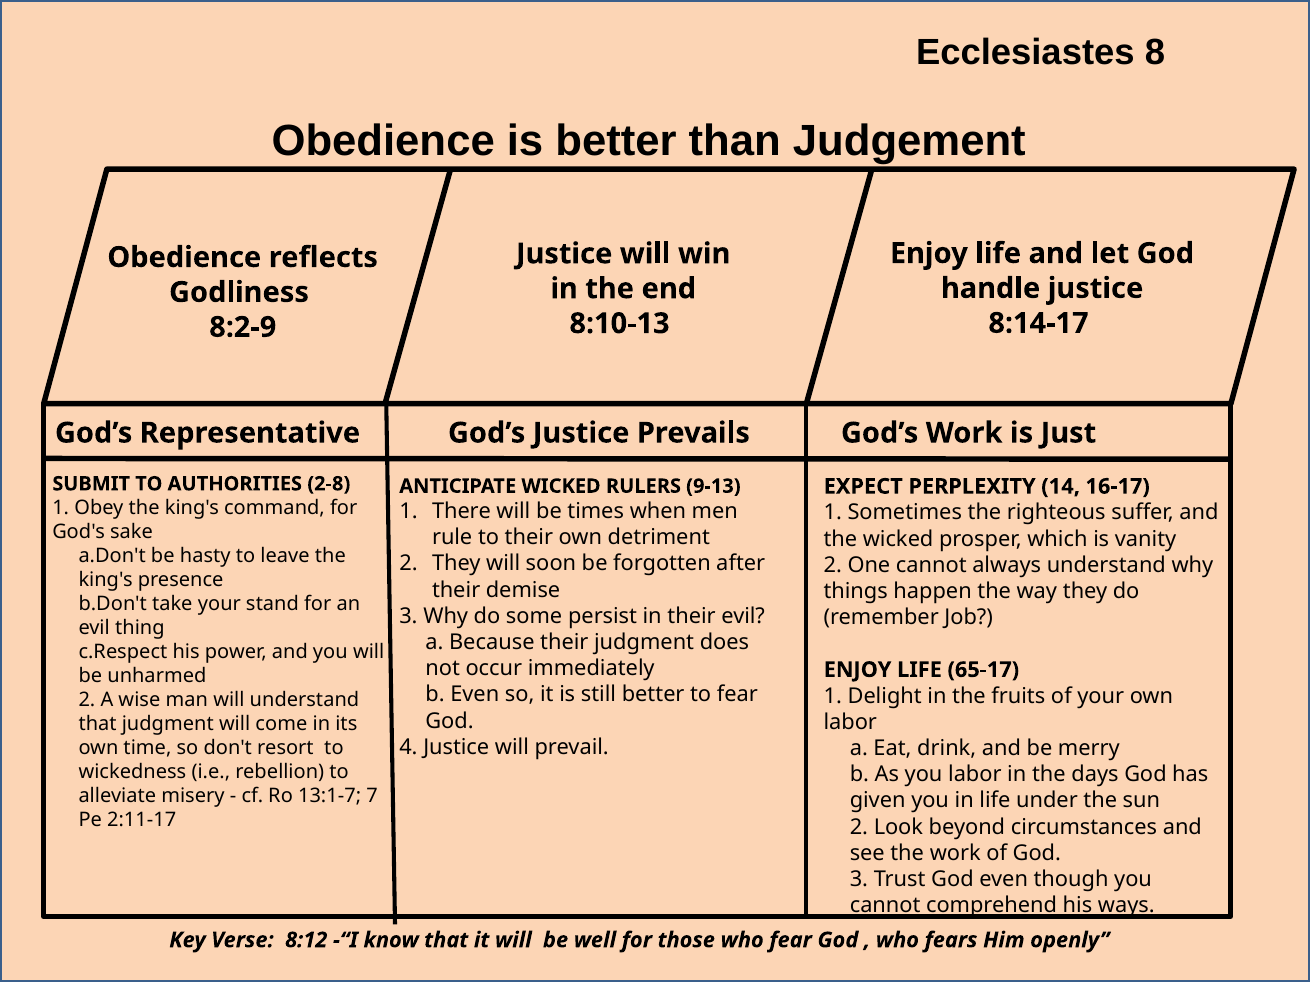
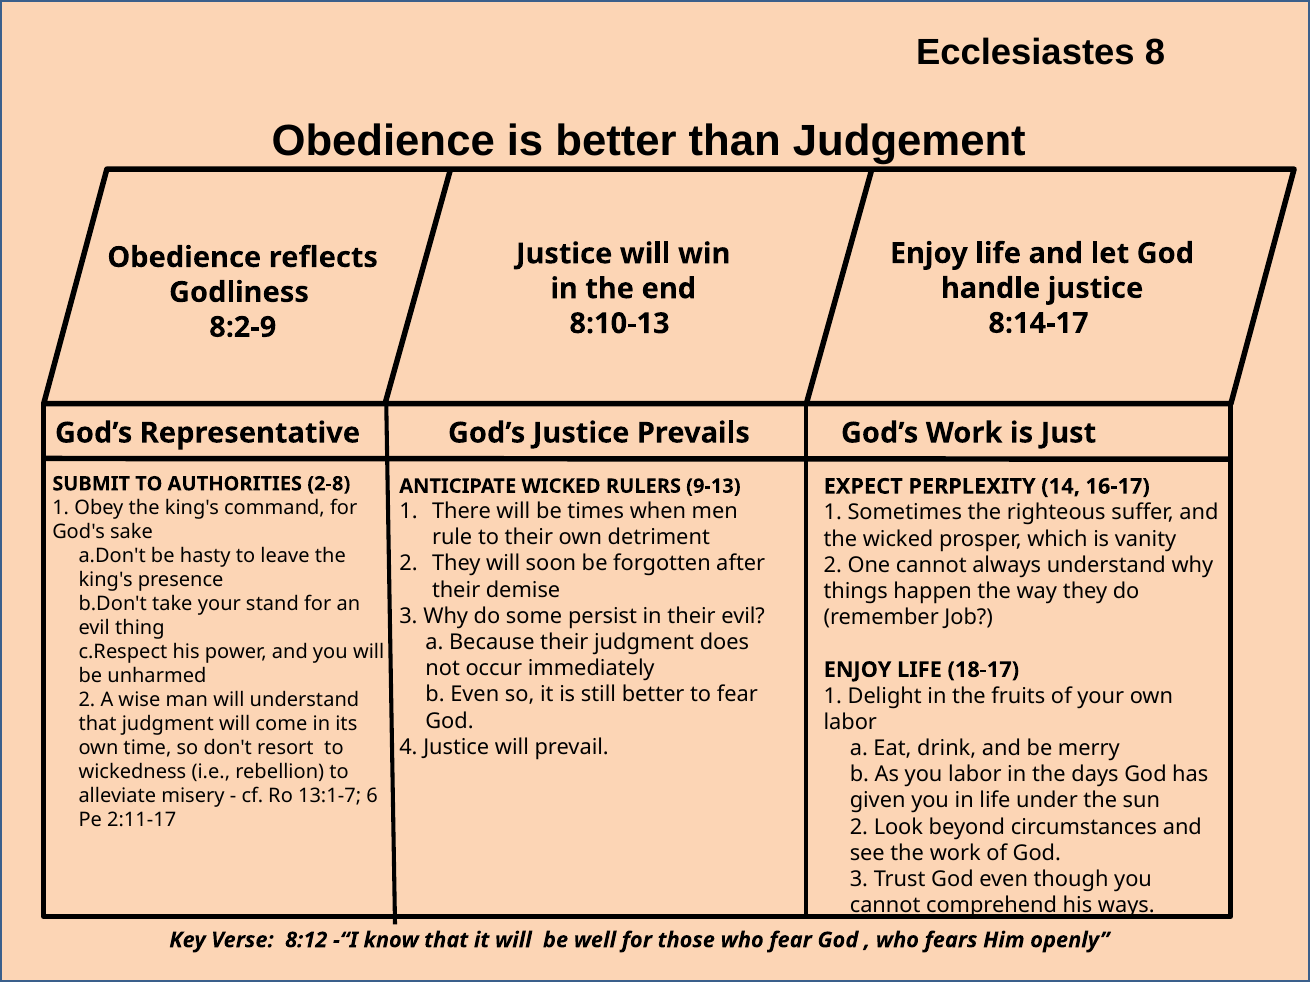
65-17: 65-17 -> 18-17 (983, 670)
7: 7 -> 6 (372, 797)
